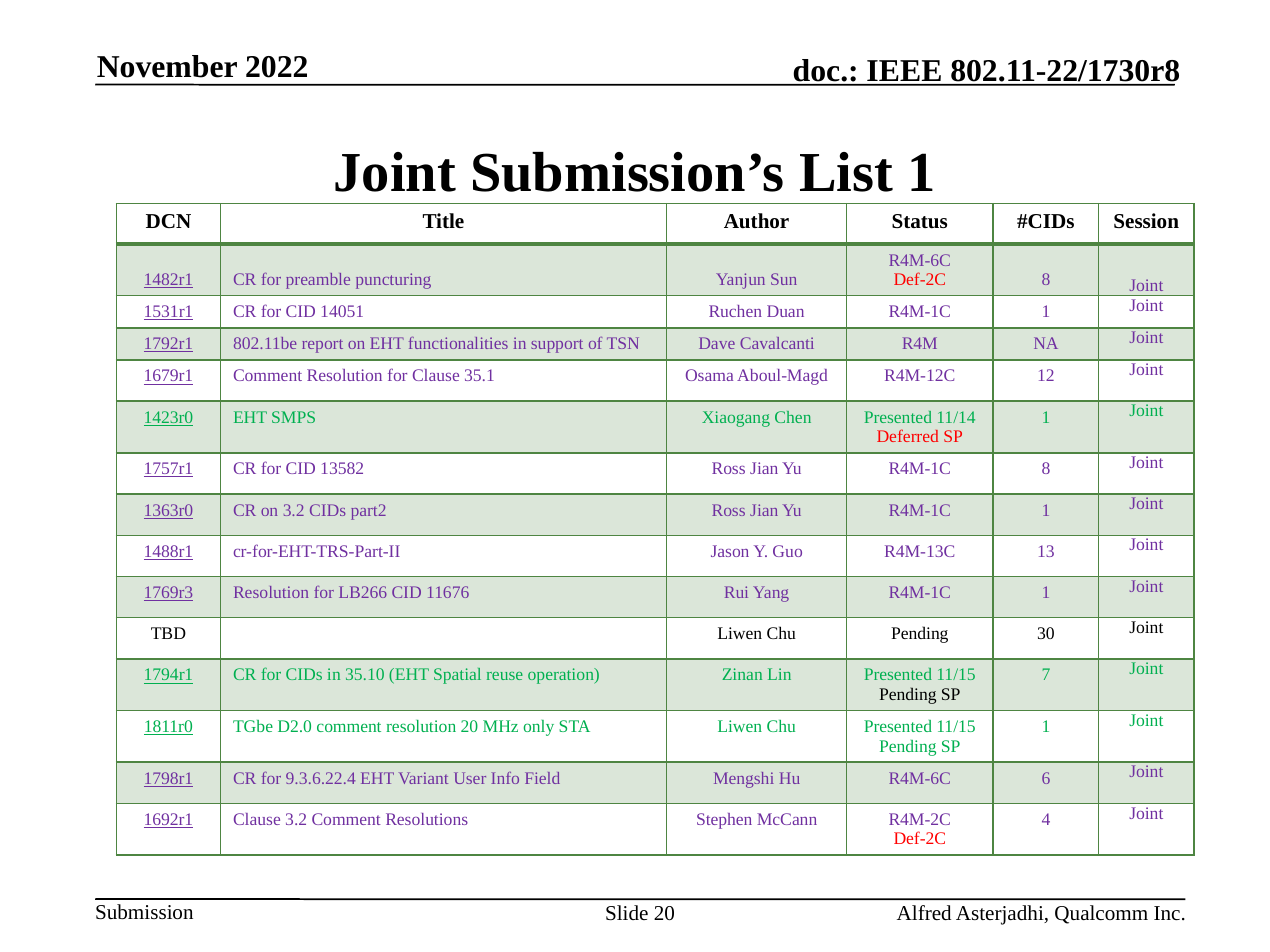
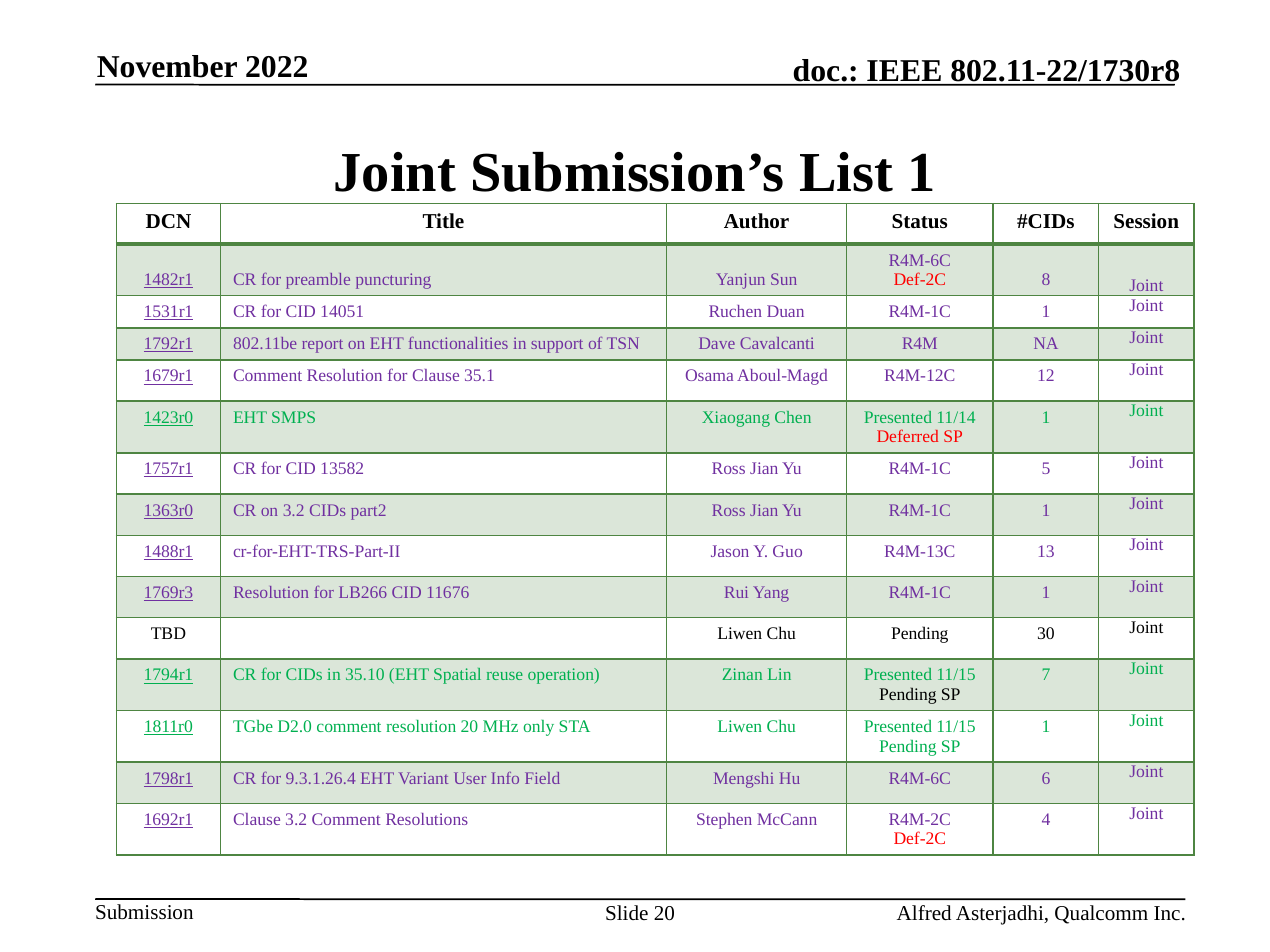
R4M-1C 8: 8 -> 5 (1046, 469)
9.3.6.22.4: 9.3.6.22.4 -> 9.3.1.26.4 (321, 779)
